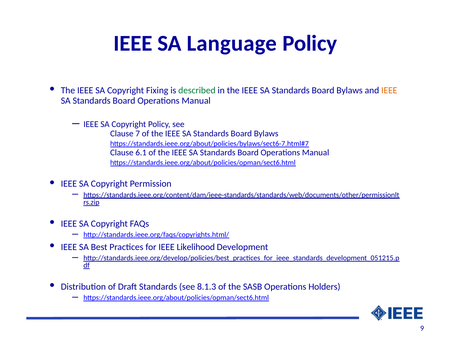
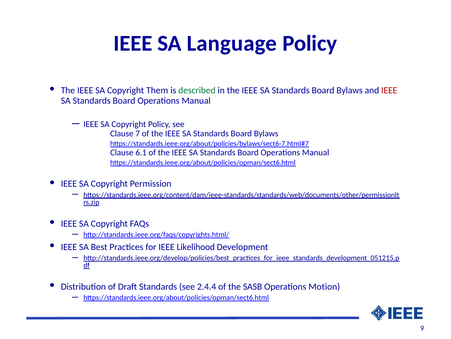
Fixing: Fixing -> Them (157, 90)
IEEE colour: orange -> red (389, 90)
8.1.3: 8.1.3 -> 2.4.4 (207, 286)
Holders: Holders -> Motion (324, 286)
